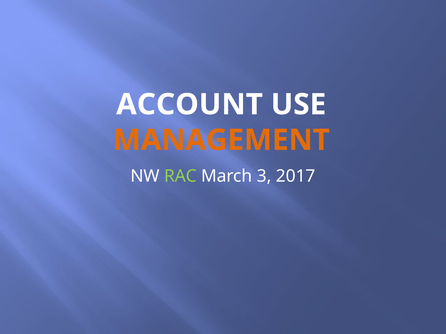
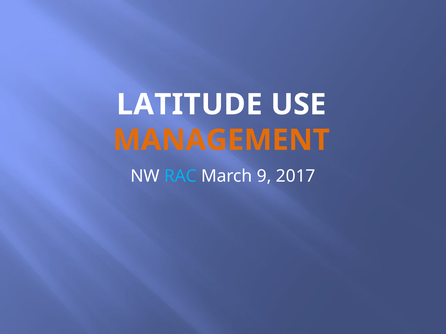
ACCOUNT: ACCOUNT -> LATITUDE (189, 105)
RAC colour: light green -> light blue (180, 176)
3: 3 -> 9 (264, 176)
